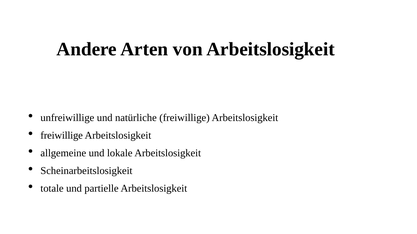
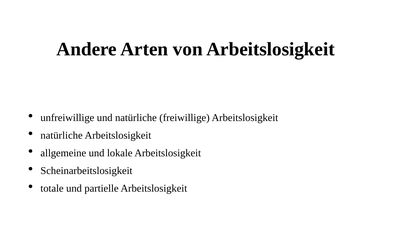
freiwillige: freiwillige -> natürliche (62, 136)
